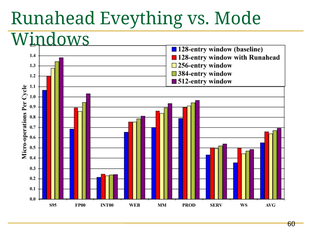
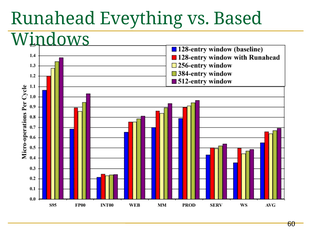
Mode: Mode -> Based (238, 18)
